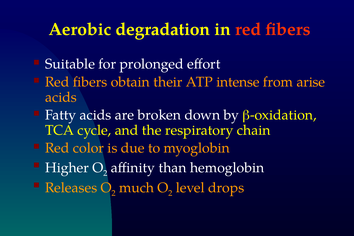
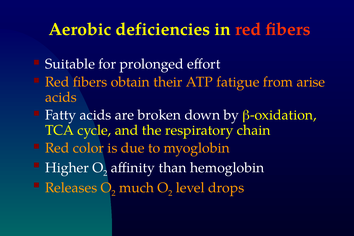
degradation: degradation -> deficiencies (163, 29)
intense: intense -> fatigue (238, 82)
